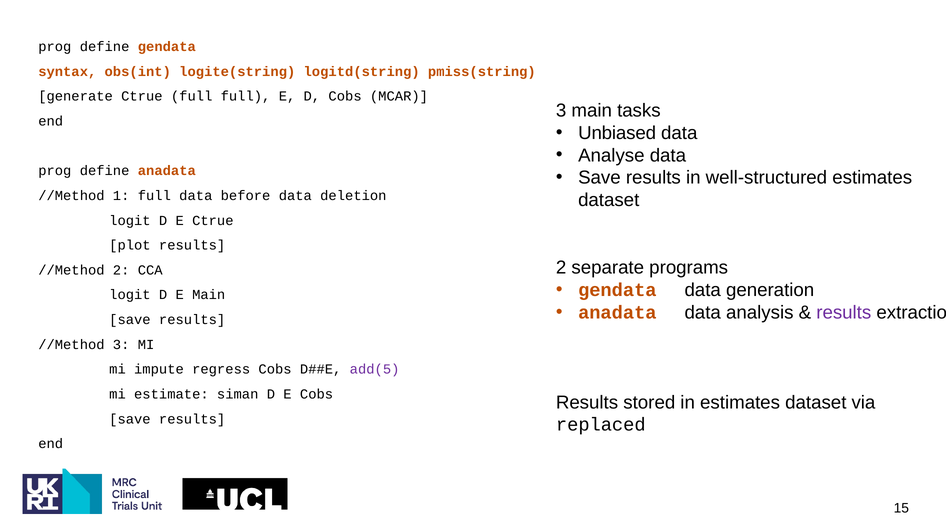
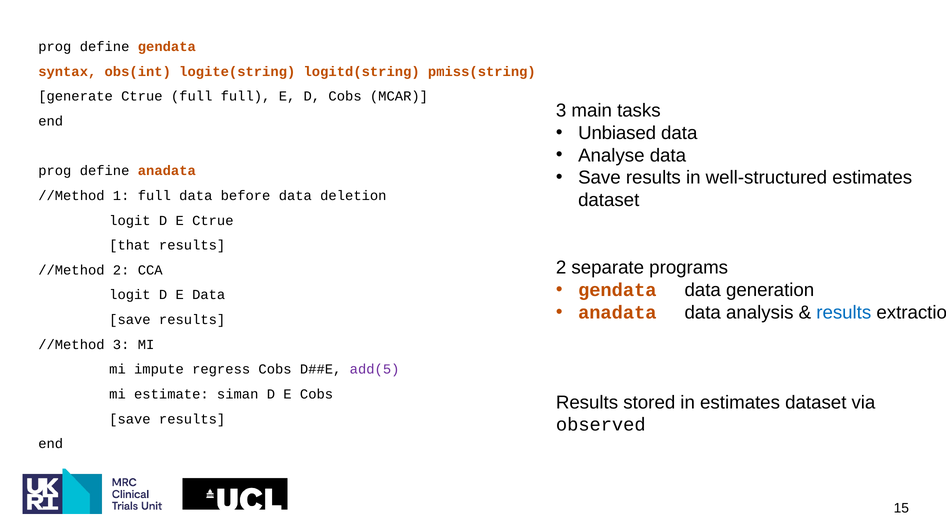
plot: plot -> that (130, 245)
E Main: Main -> Data (209, 295)
results colour: purple -> blue (844, 313)
replaced: replaced -> observed (601, 425)
